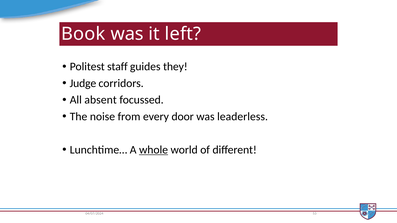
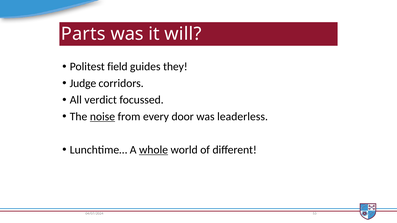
Book: Book -> Parts (83, 34)
left: left -> will (183, 34)
staff: staff -> field (117, 67)
absent: absent -> verdict (101, 100)
noise underline: none -> present (102, 117)
